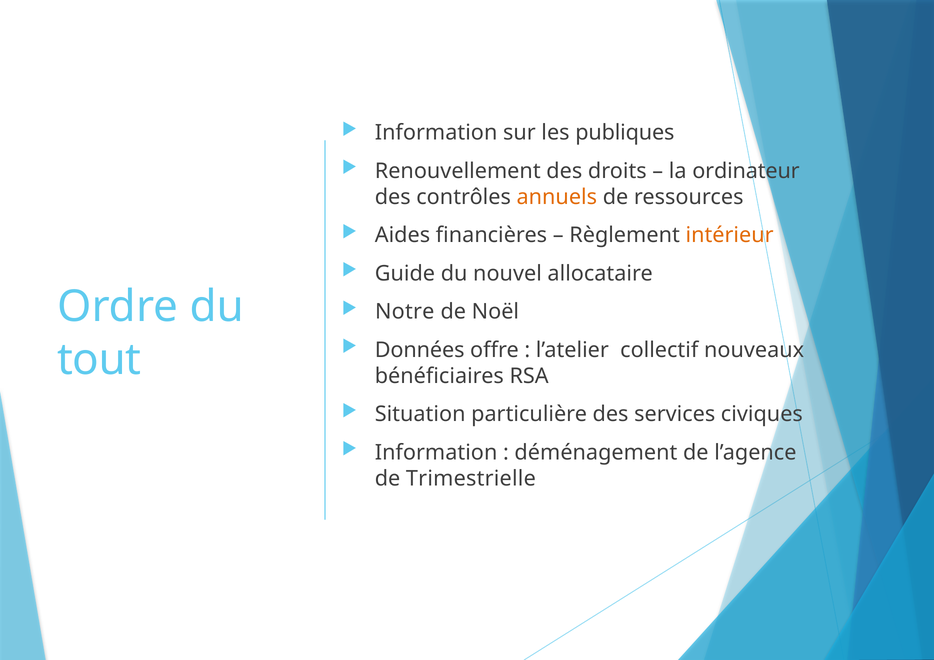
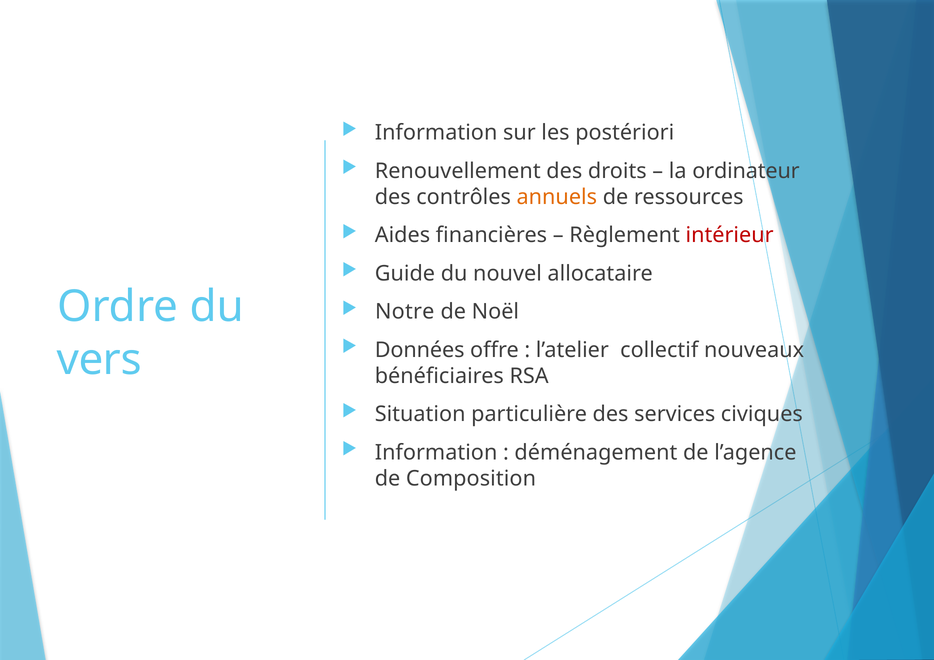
publiques: publiques -> postériori (625, 133)
intérieur colour: orange -> red (730, 235)
tout: tout -> vers (99, 360)
Trimestrielle: Trimestrielle -> Composition (471, 479)
